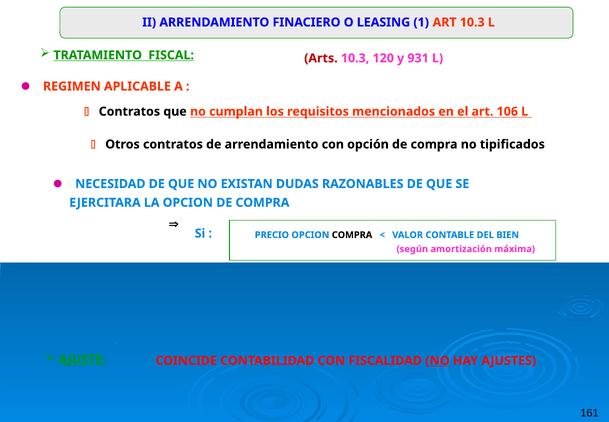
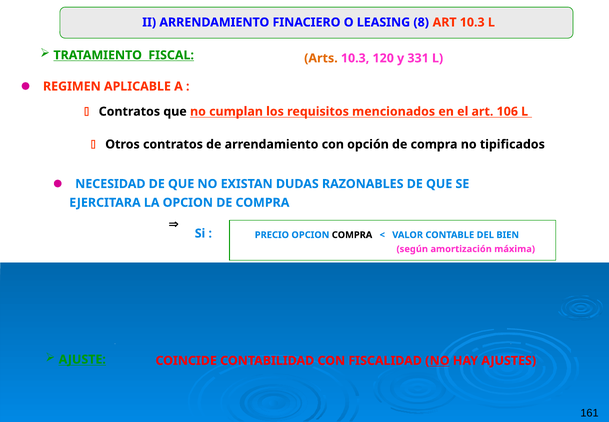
1: 1 -> 8 (421, 22)
Arts colour: red -> orange (321, 58)
931: 931 -> 331 (418, 58)
